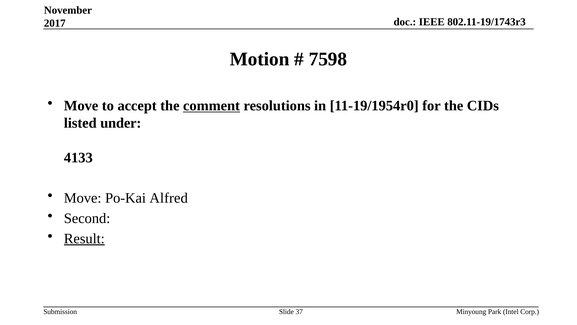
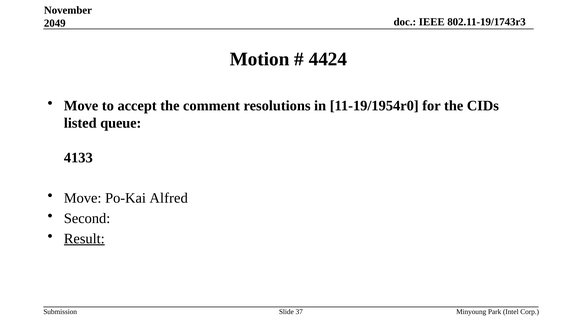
2017: 2017 -> 2049 (55, 23)
7598: 7598 -> 4424 (328, 59)
comment underline: present -> none (212, 106)
under: under -> queue (121, 123)
